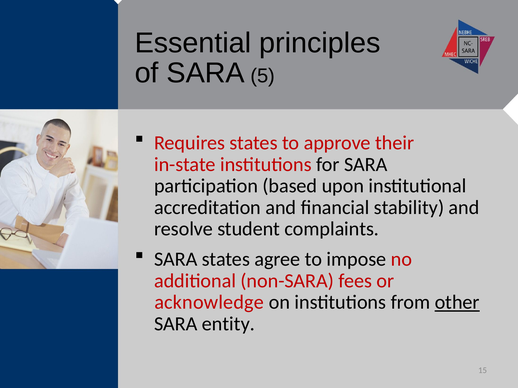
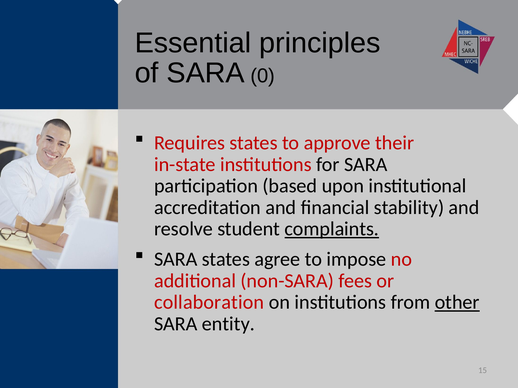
5: 5 -> 0 (263, 76)
complaints underline: none -> present (332, 229)
acknowledge: acknowledge -> collaboration (209, 303)
